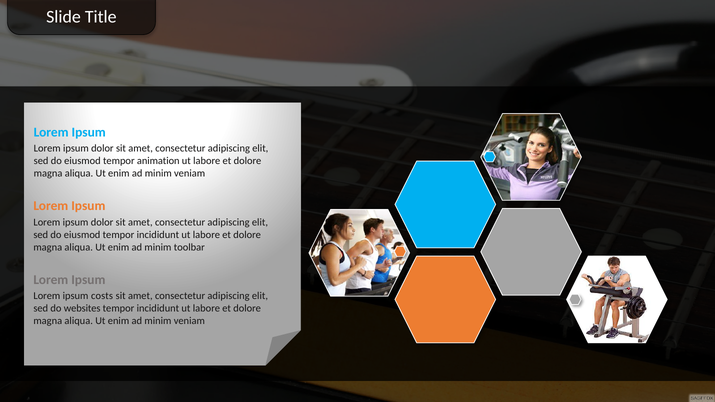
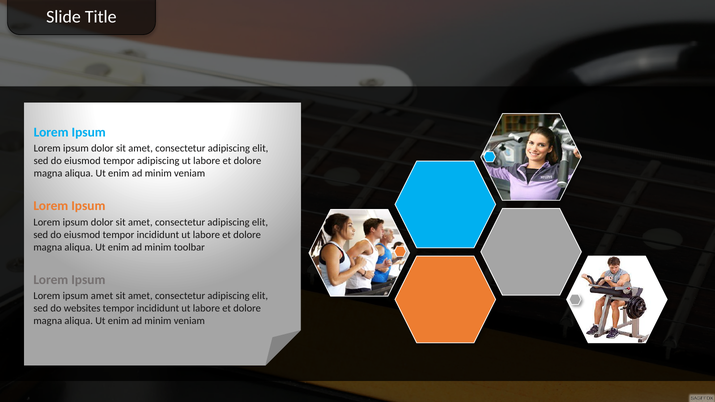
tempor animation: animation -> adipiscing (158, 161)
ipsum costs: costs -> amet (102, 296)
